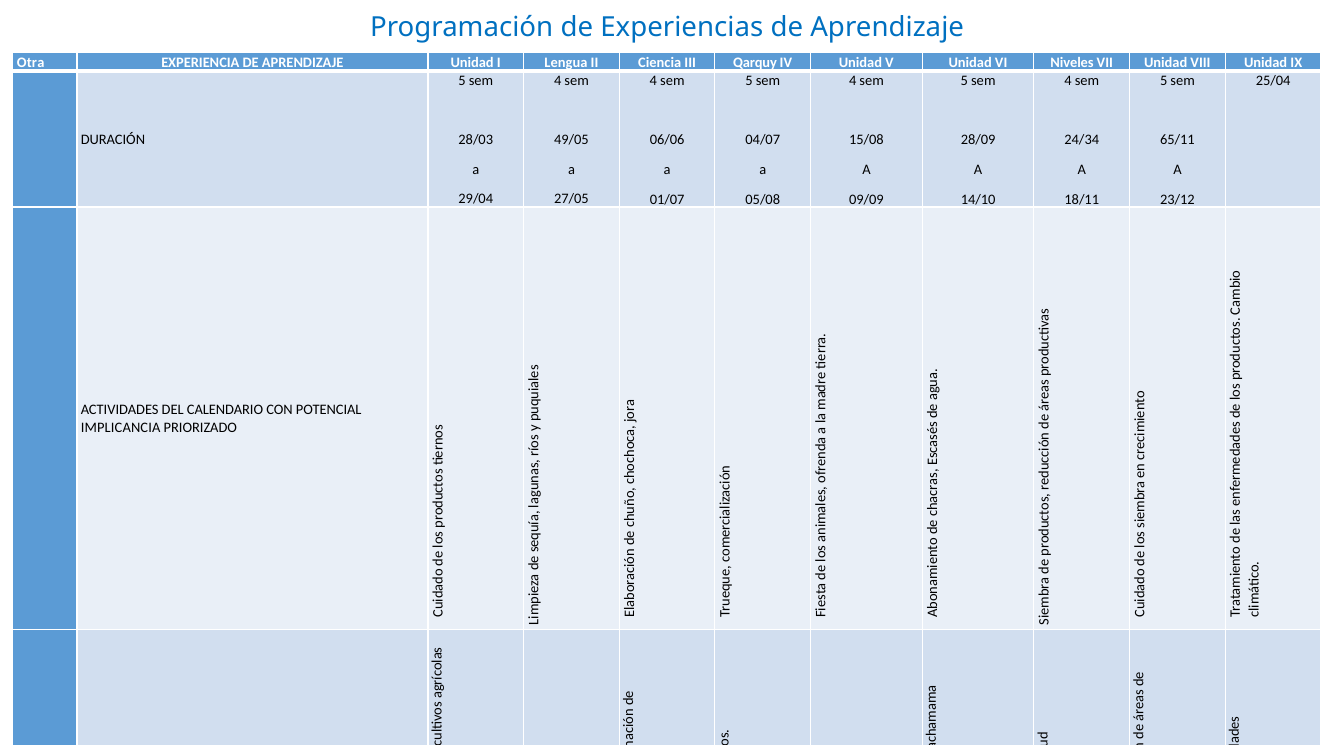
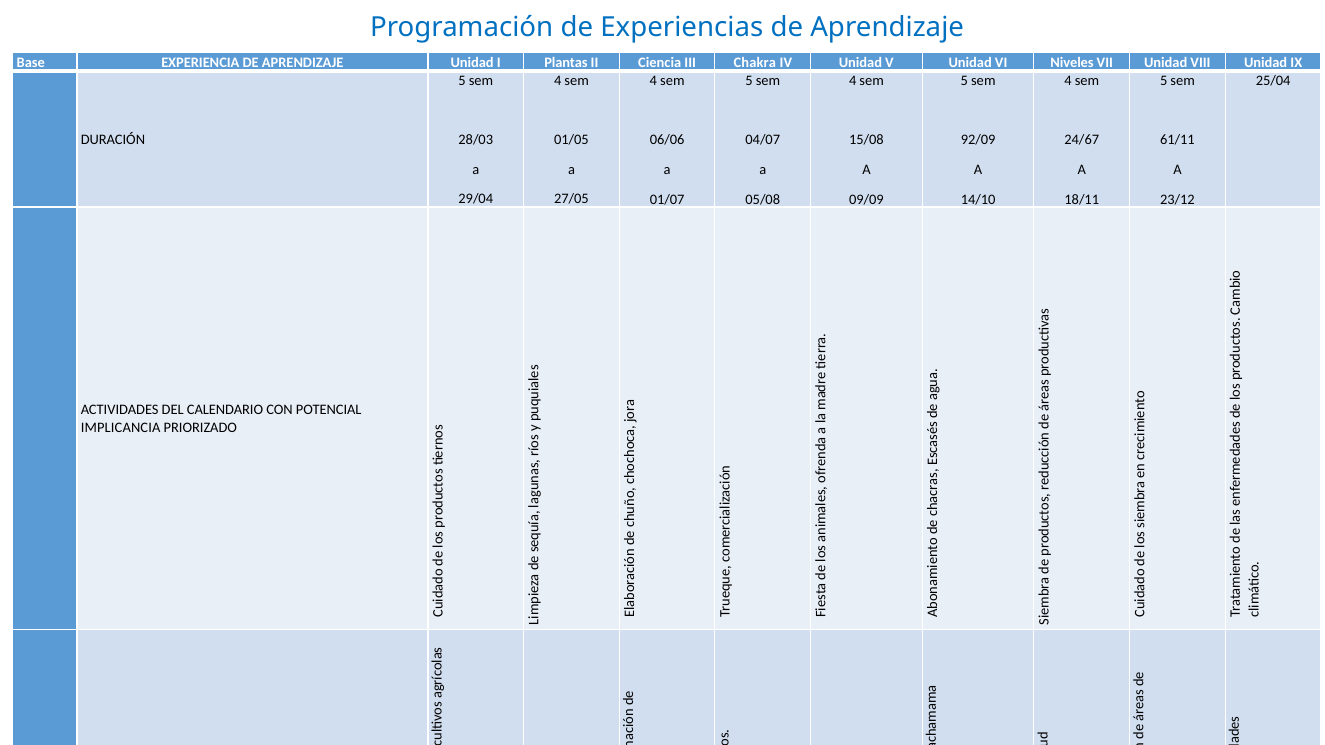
Otra: Otra -> Base (31, 62)
Lengua: Lengua -> Plantas (566, 62)
Qarquy: Qarquy -> Chakra (755, 62)
49/05: 49/05 -> 01/05 (571, 140)
28/09: 28/09 -> 92/09 (978, 140)
24/34: 24/34 -> 24/67 (1082, 140)
65/11: 65/11 -> 61/11 (1177, 140)
